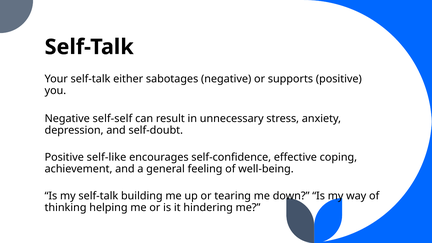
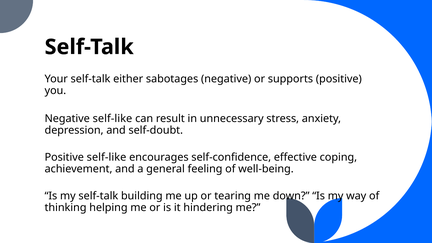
Negative self-self: self-self -> self-like (112, 119)
